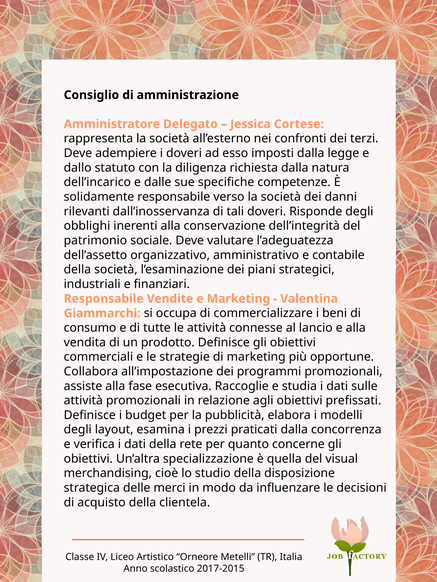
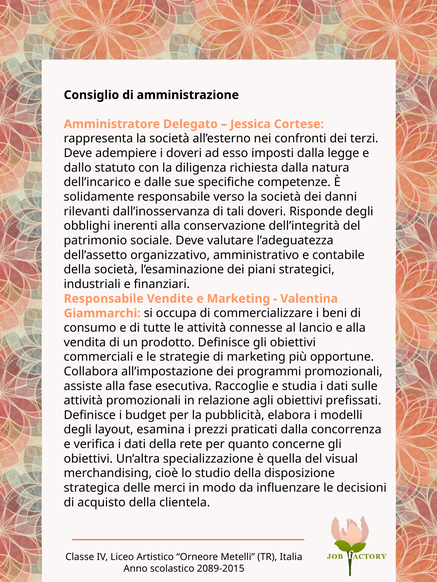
2017-2015: 2017-2015 -> 2089-2015 (221, 569)
